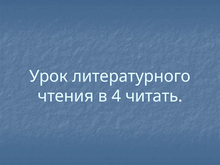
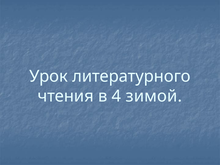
читать: читать -> зимой (154, 96)
